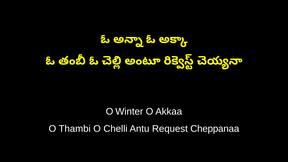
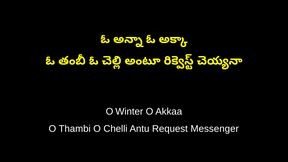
Cheppanaa: Cheppanaa -> Messenger (215, 129)
